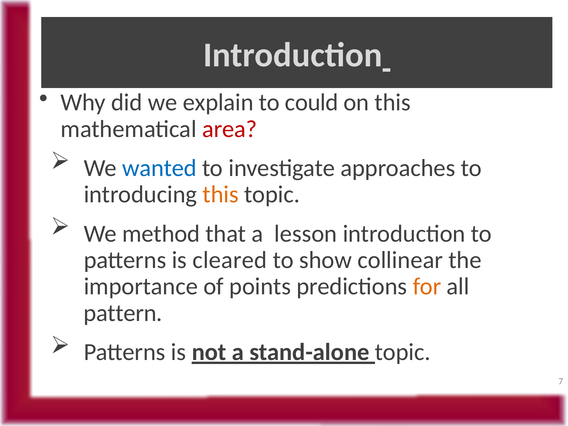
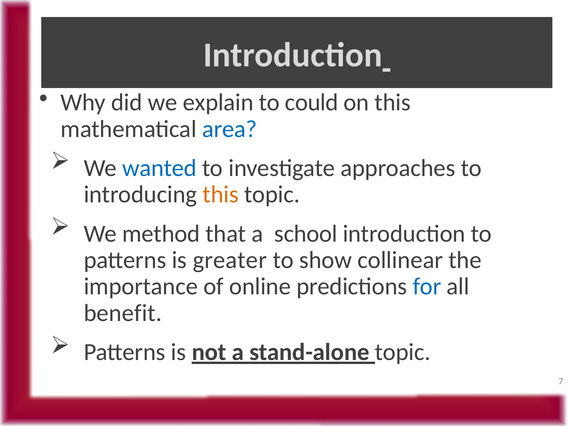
area colour: red -> blue (230, 129)
lesson: lesson -> school (306, 234)
cleared: cleared -> greater (230, 260)
points: points -> online (260, 287)
for colour: orange -> blue (427, 287)
pattern: pattern -> benefit (123, 313)
